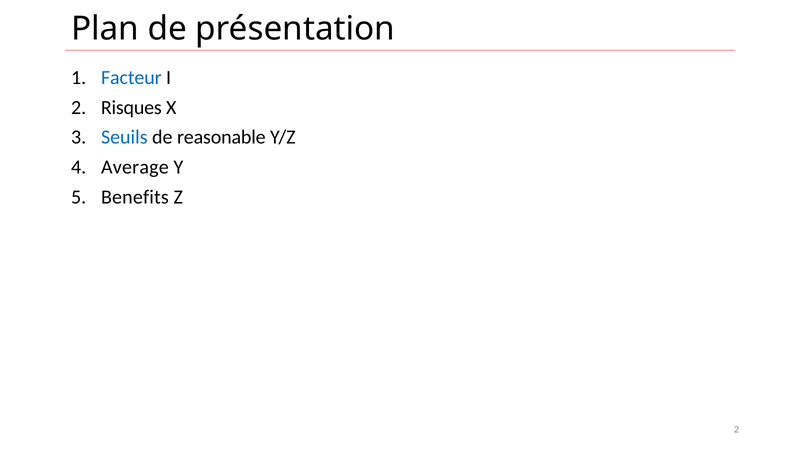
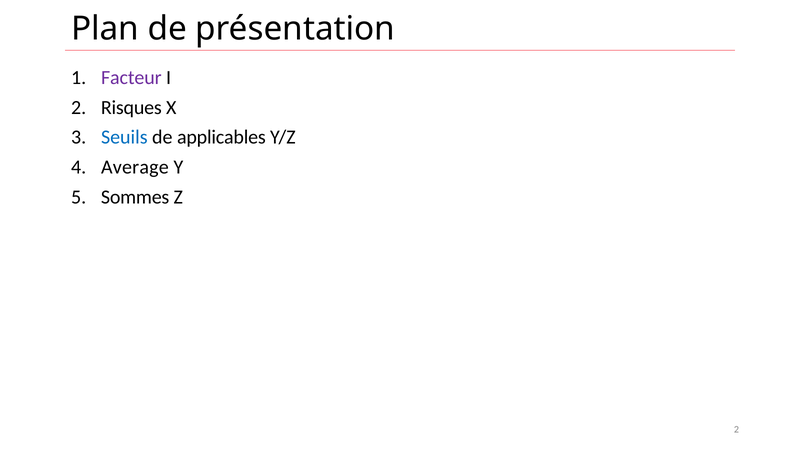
Facteur colour: blue -> purple (131, 77)
reasonable: reasonable -> applicables (221, 137)
Benefits: Benefits -> Sommes (135, 197)
